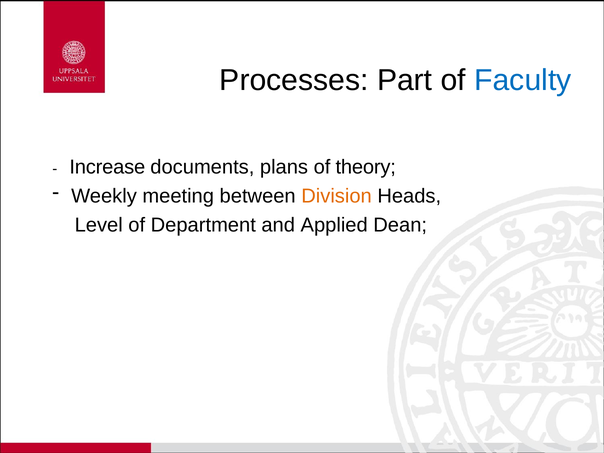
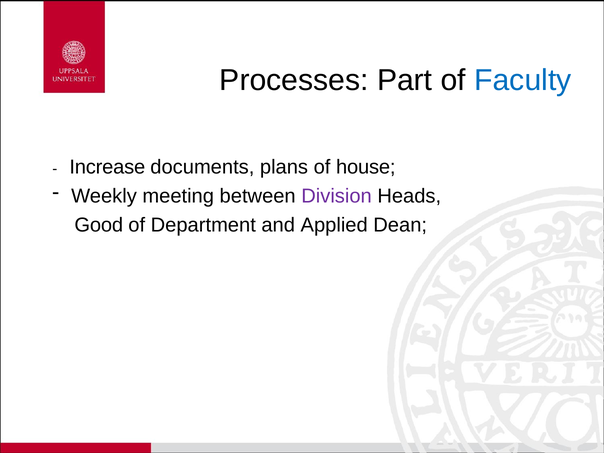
theory: theory -> house (366, 167)
Division colour: orange -> purple (337, 196)
Level: Level -> Good (99, 225)
